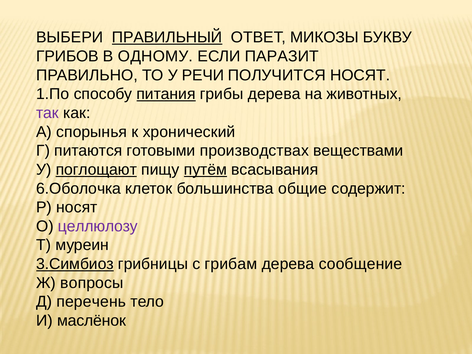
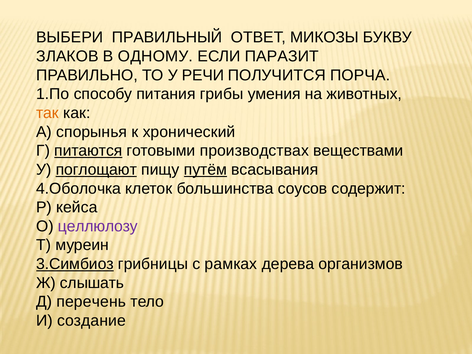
ПРАВИЛЬНЫЙ underline: present -> none (167, 37)
ГРИБОВ: ГРИБОВ -> ЗЛАКОВ (67, 56)
ПОЛУЧИТСЯ НОСЯТ: НОСЯТ -> ПОРЧА (360, 75)
питания underline: present -> none (166, 94)
грибы дерева: дерева -> умения (274, 94)
так colour: purple -> orange (48, 113)
питаются underline: none -> present (88, 151)
6.Оболочка: 6.Оболочка -> 4.Оболочка (78, 188)
общие: общие -> соусов (303, 188)
Р носят: носят -> кейса (77, 207)
грибам: грибам -> рамках (231, 264)
сообщение: сообщение -> организмов (361, 264)
вопросы: вопросы -> слышать (92, 283)
маслёнок: маслёнок -> создание (91, 321)
